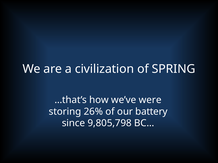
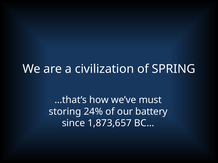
were: were -> must (150, 100)
26%: 26% -> 24% (93, 112)
9,805,798: 9,805,798 -> 1,873,657 (110, 123)
